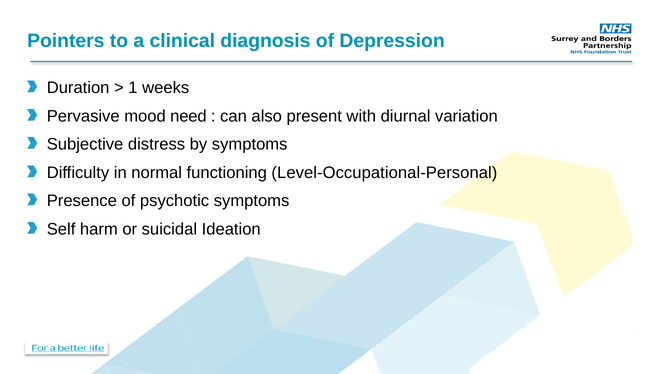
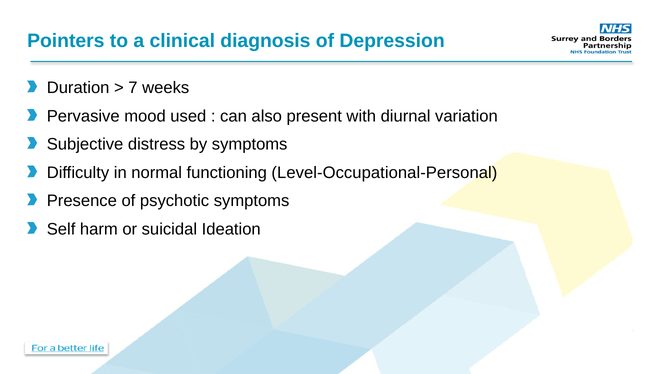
1: 1 -> 7 (133, 88)
need: need -> used (188, 116)
